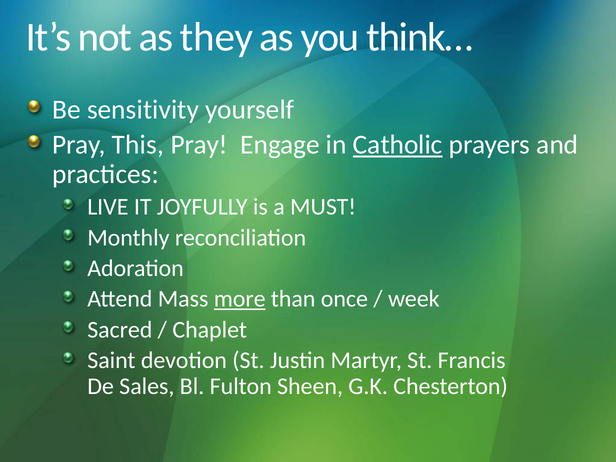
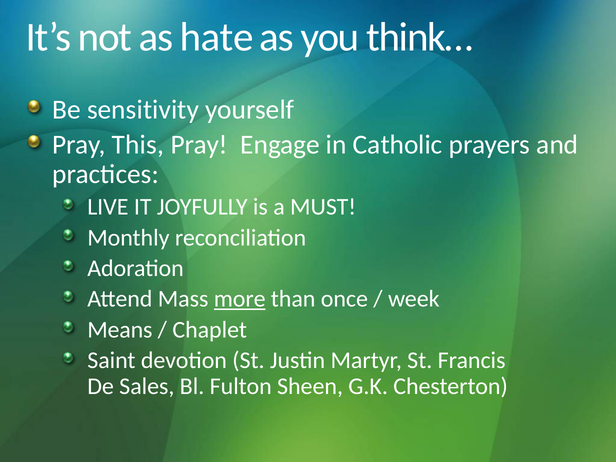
they: they -> hate (217, 37)
Catholic underline: present -> none (398, 145)
Sacred: Sacred -> Means (120, 330)
